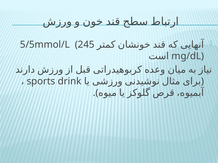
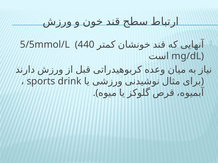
245: 245 -> 440 (85, 45)
